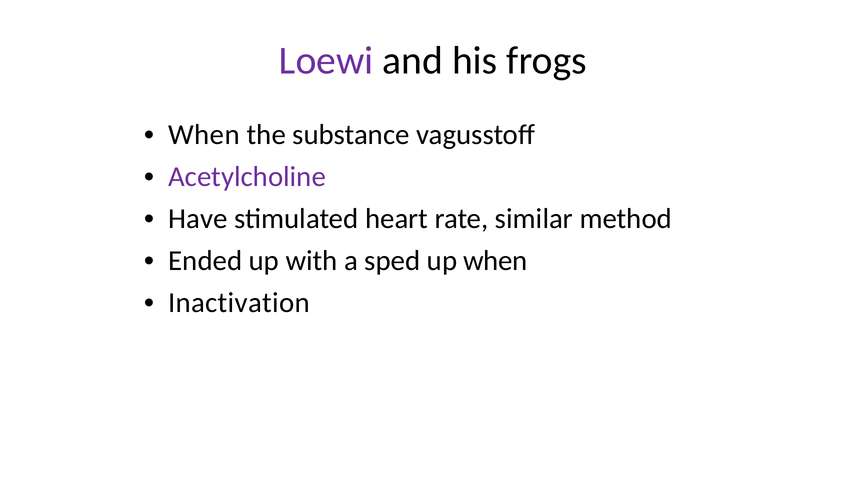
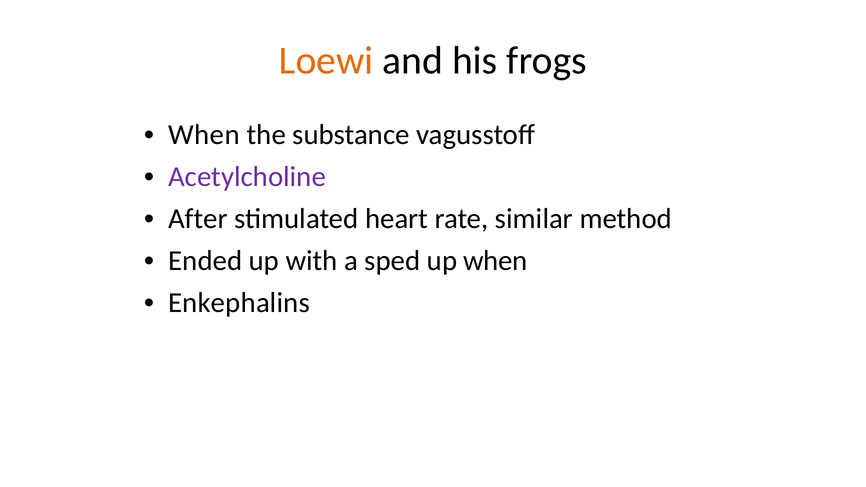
Loewi colour: purple -> orange (326, 61)
Have: Have -> After (198, 219)
Inactivation: Inactivation -> Enkephalins (239, 303)
